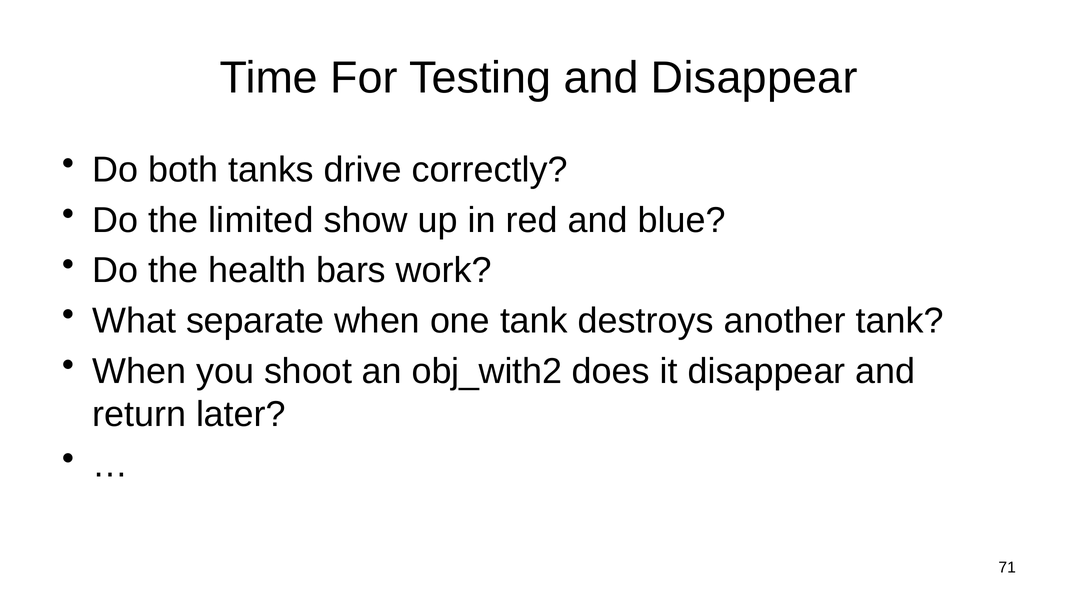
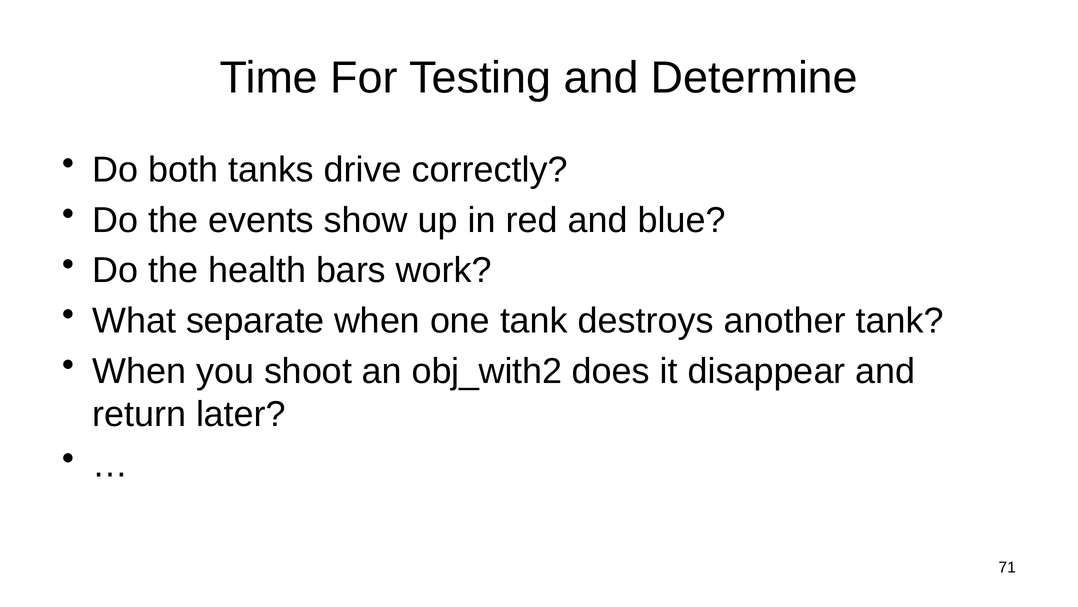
and Disappear: Disappear -> Determine (754, 78)
limited: limited -> events (261, 220)
